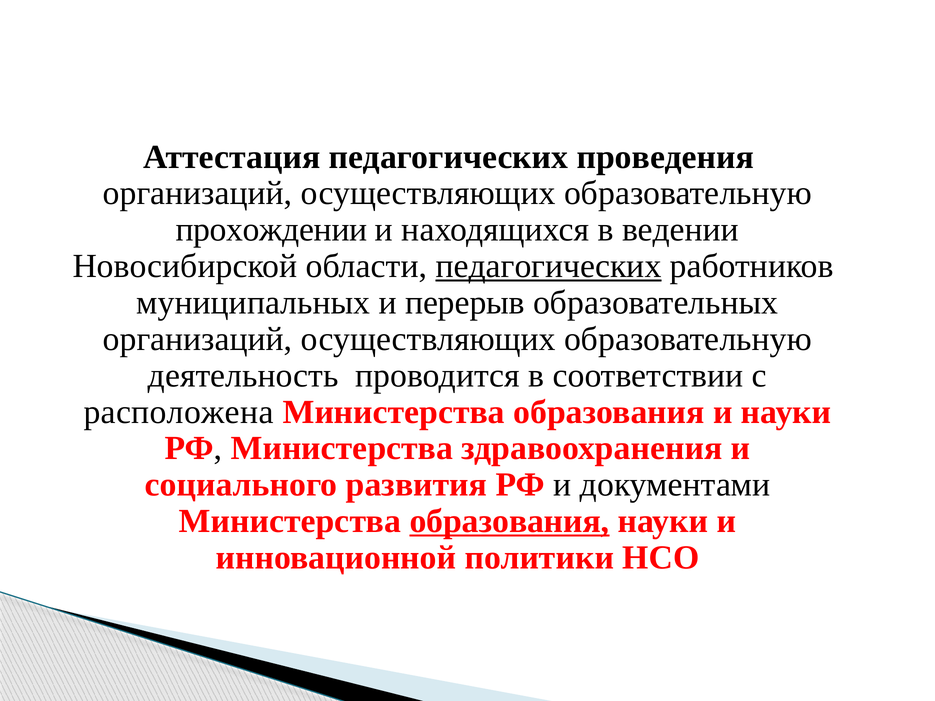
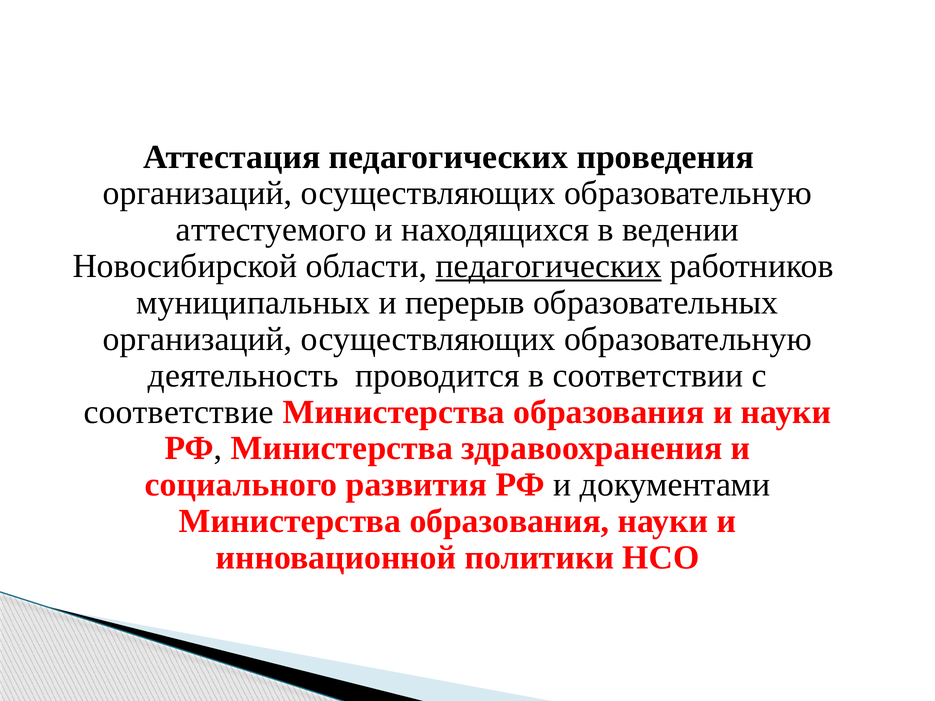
прохождении: прохождении -> аттестуемого (271, 230)
расположена: расположена -> соответствие (179, 412)
образования underline: present -> none (509, 521)
